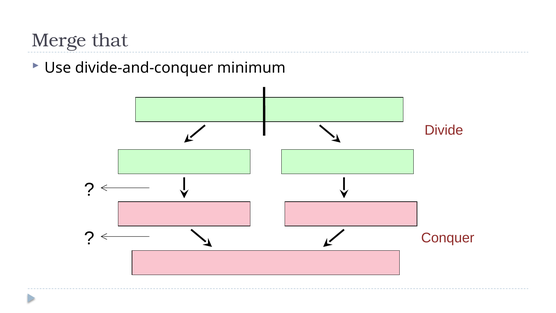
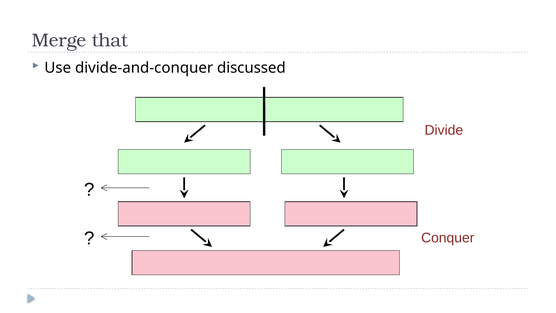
minimum: minimum -> discussed (251, 68)
